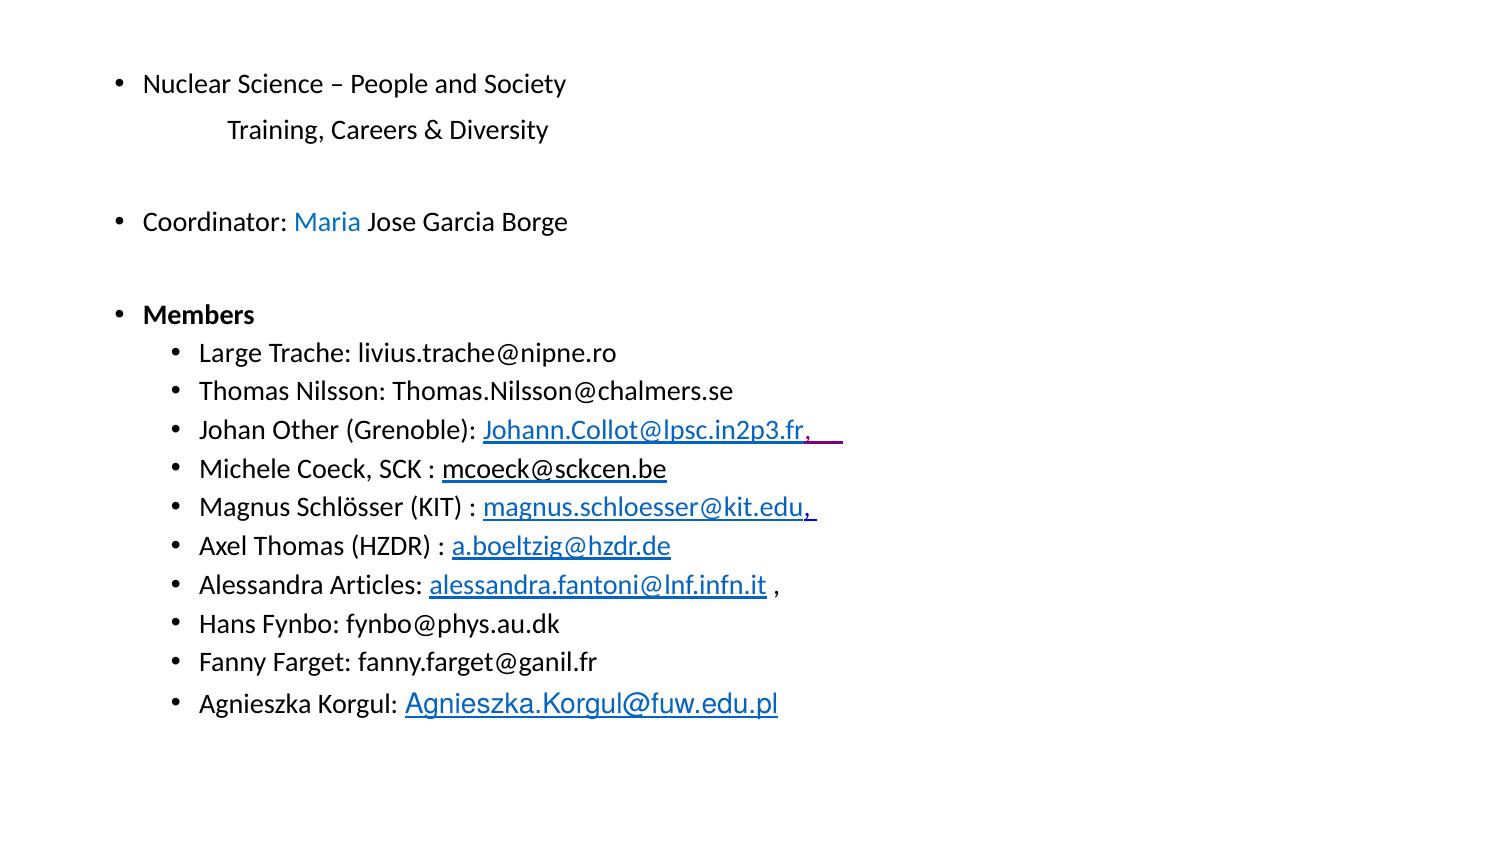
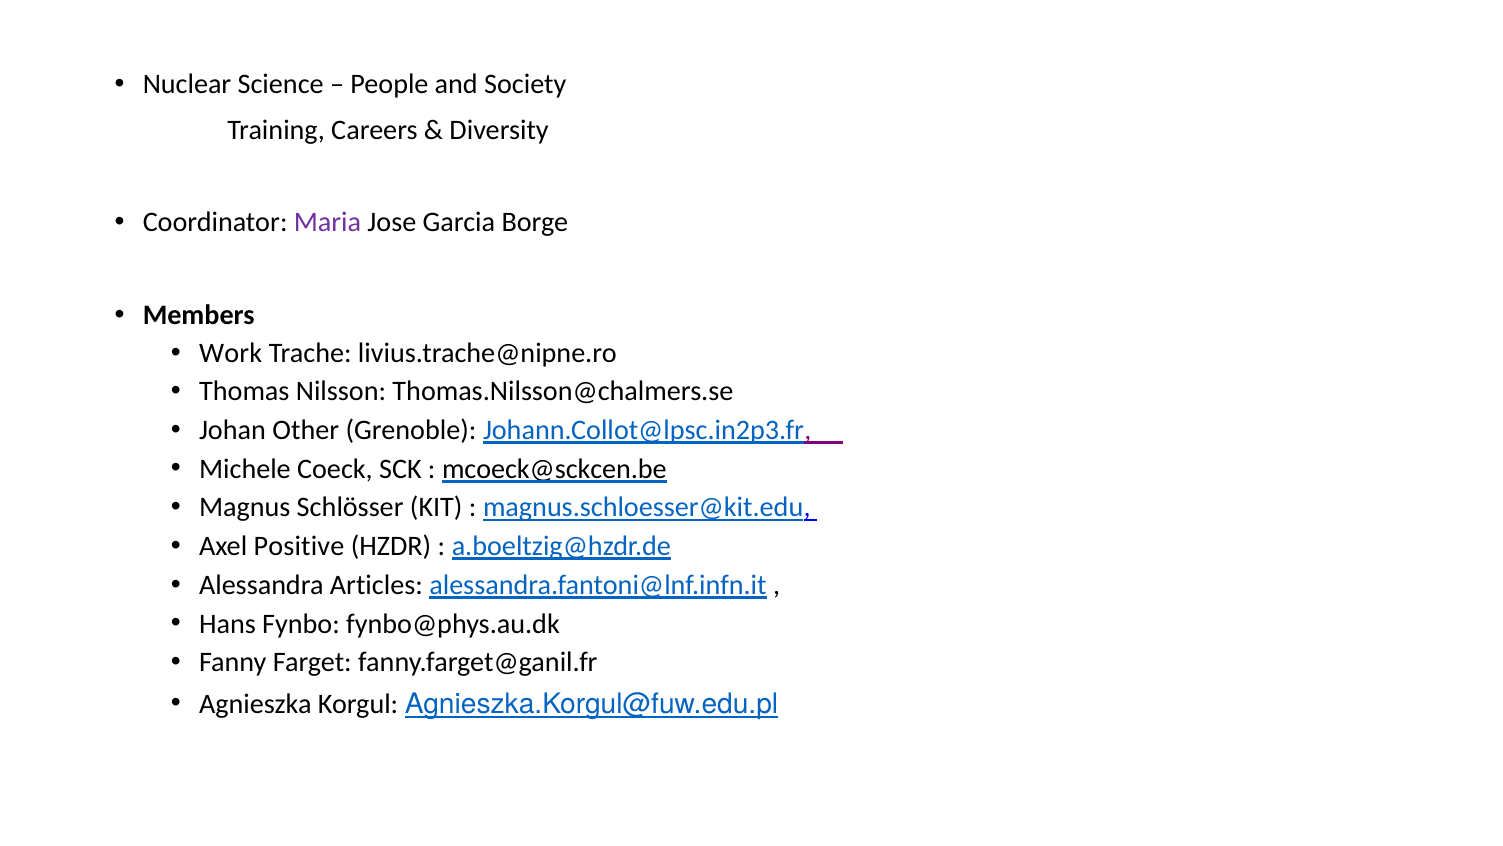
Maria colour: blue -> purple (327, 222)
Large: Large -> Work (231, 353)
Axel Thomas: Thomas -> Positive (299, 546)
